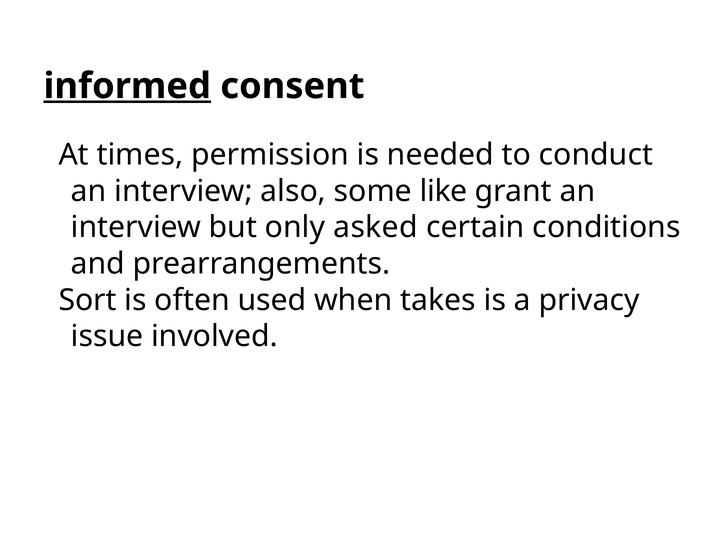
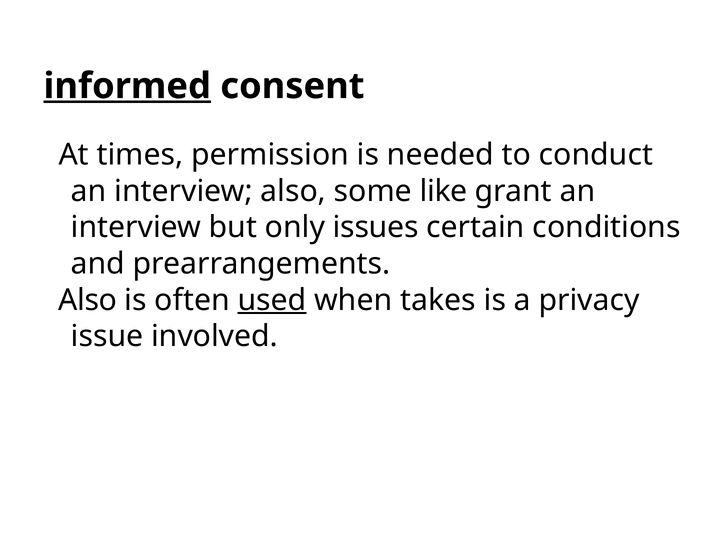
asked: asked -> issues (376, 227)
Sort: Sort -> Also (88, 300)
used underline: none -> present (272, 300)
